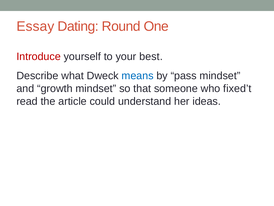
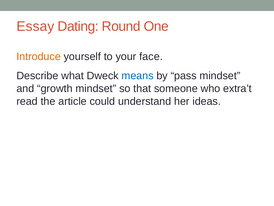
Introduce colour: red -> orange (39, 56)
best: best -> face (151, 56)
fixed’t: fixed’t -> extra’t (237, 88)
